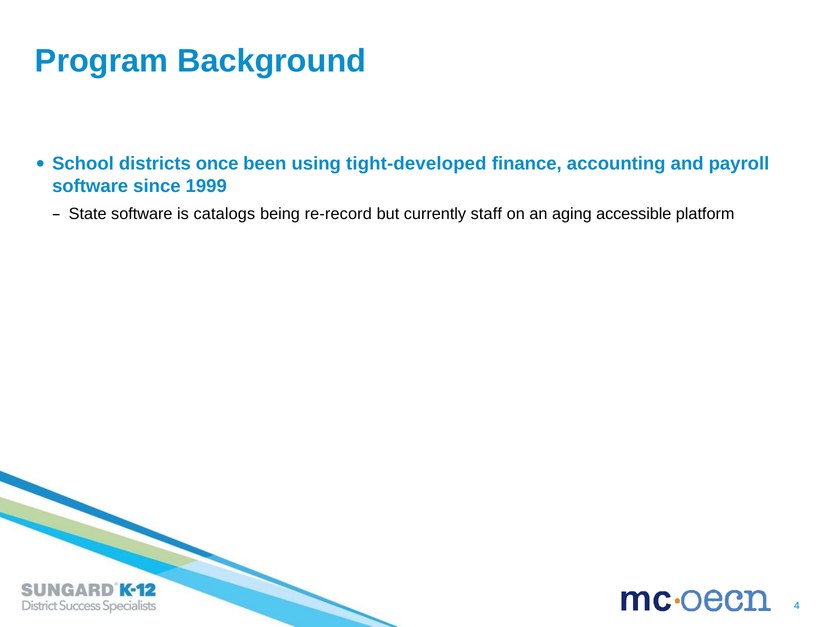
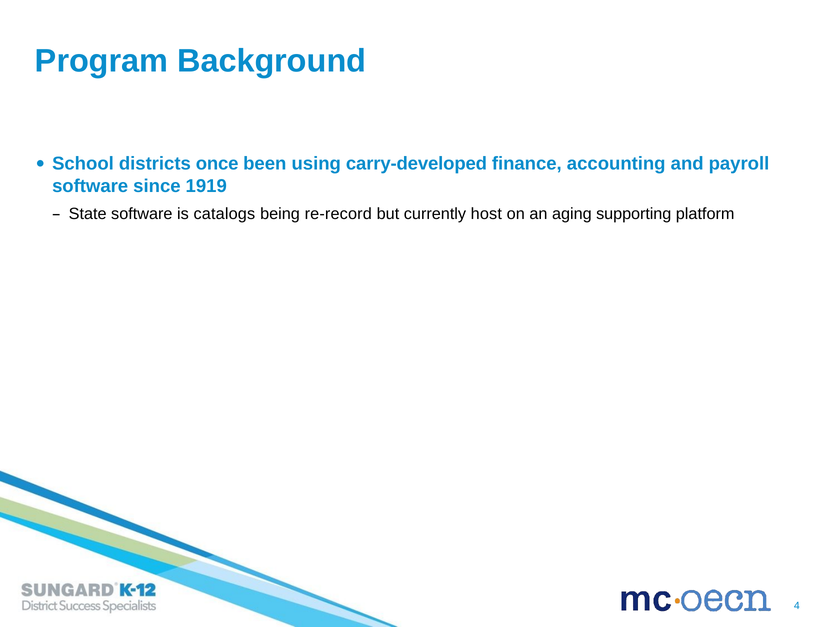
tight-developed: tight-developed -> carry-developed (416, 164)
1999: 1999 -> 1919 (206, 186)
staff: staff -> host (486, 214)
accessible: accessible -> supporting (634, 214)
